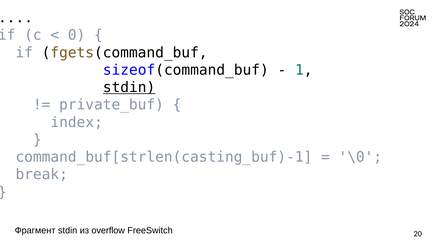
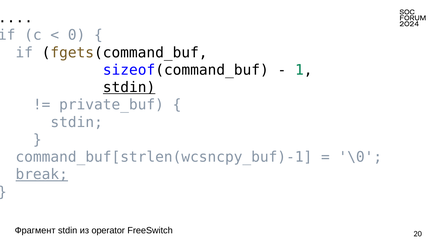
index: index -> stdin (77, 122)
command_buf[strlen(casting_buf)-1: command_buf[strlen(casting_buf)-1 -> command_buf[strlen(wcsncpy_buf)-1 (164, 157)
break underline: none -> present (42, 174)
overflow: overflow -> operator (108, 230)
